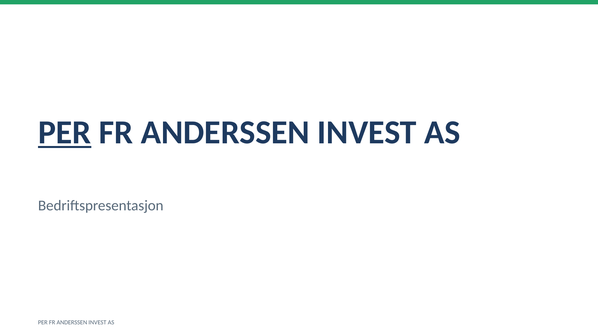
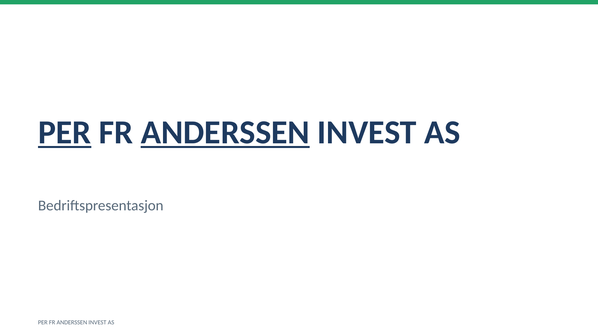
ANDERSSEN underline: none -> present (225, 133)
